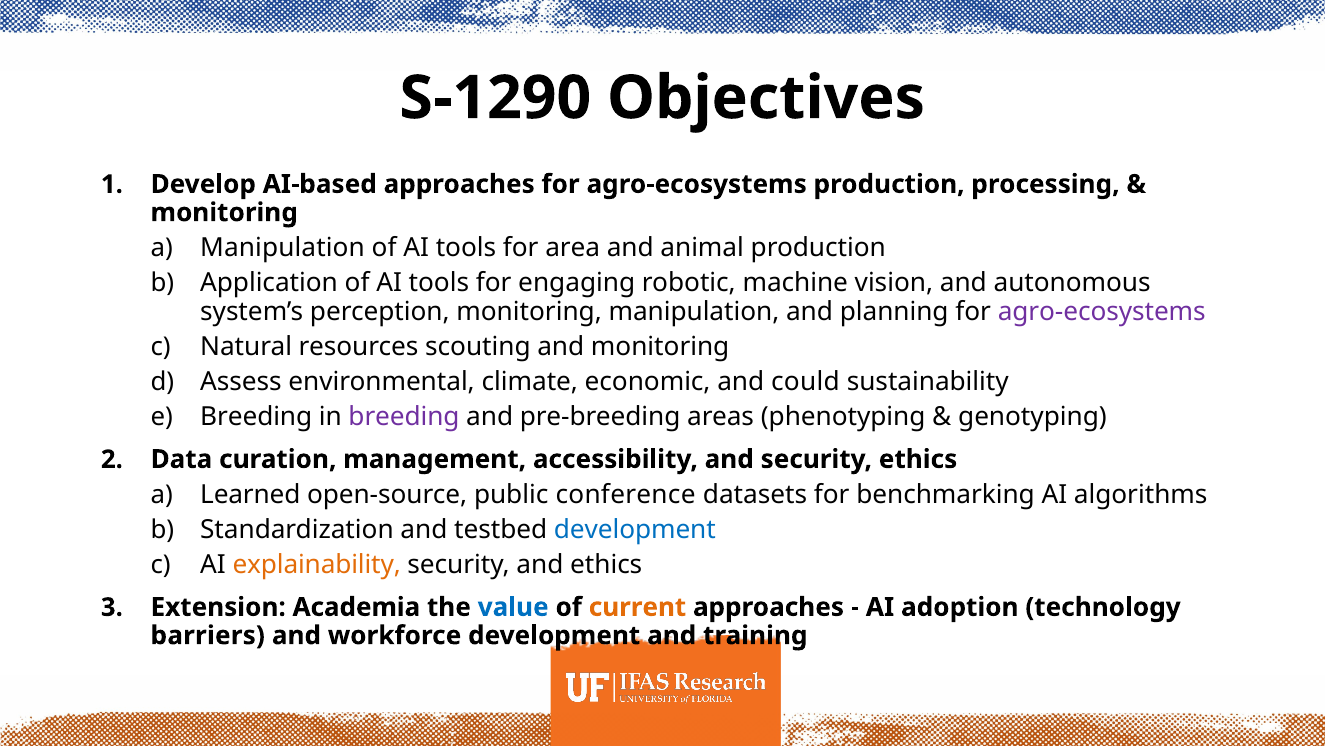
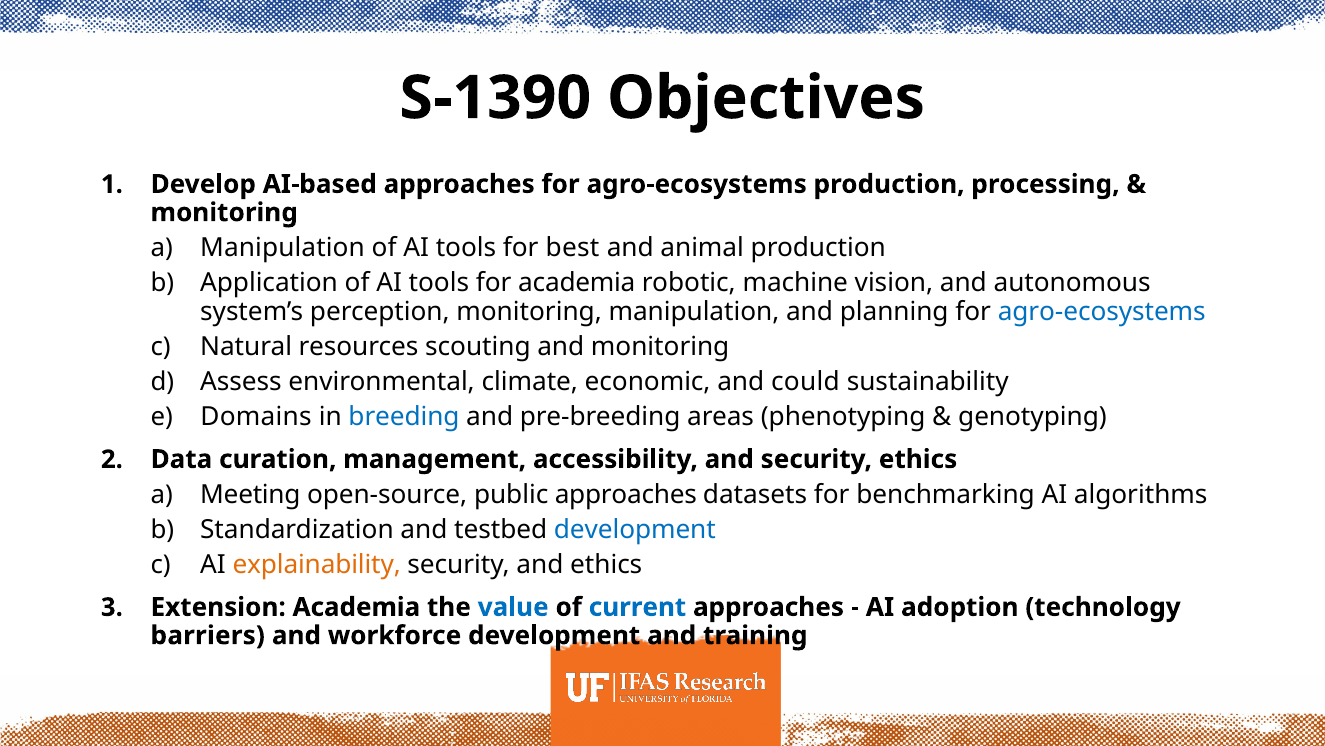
S-1290: S-1290 -> S-1390 (495, 98)
area: area -> best (573, 248)
for engaging: engaging -> academia (577, 283)
agro-ecosystems colour: purple -> blue (1102, 311)
Breeding: Breeding -> Domains (256, 417)
breeding colour: purple -> blue (404, 417)
Learned: Learned -> Meeting (250, 494)
public conference: conference -> approaches (626, 494)
current colour: orange -> blue (637, 607)
